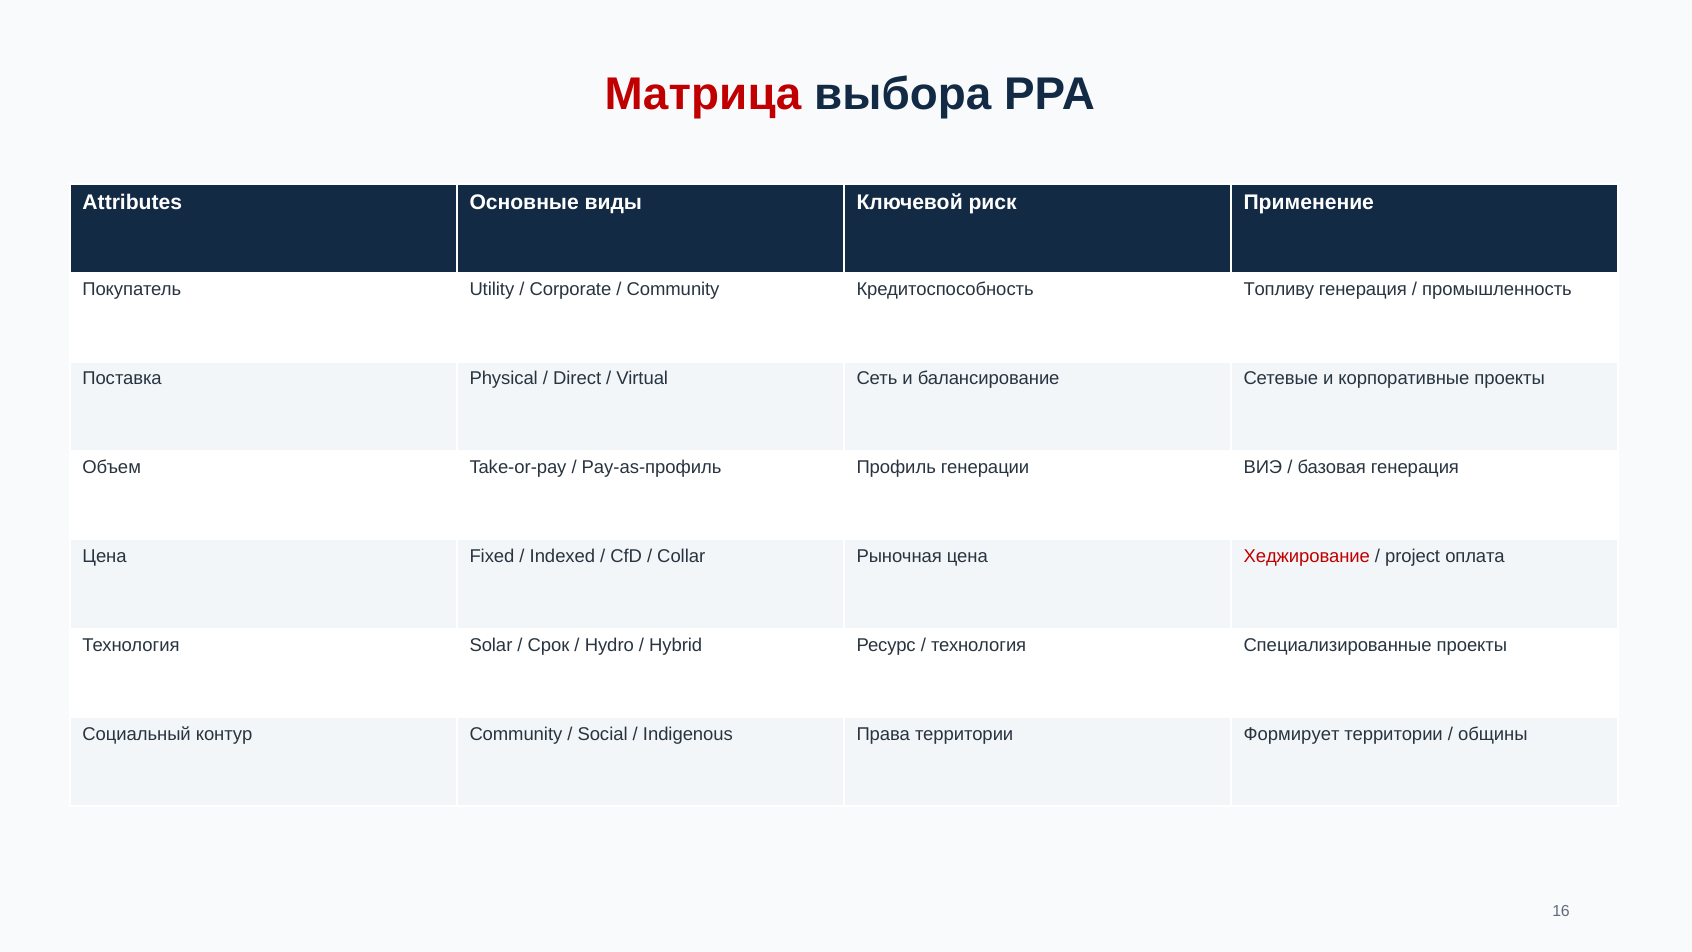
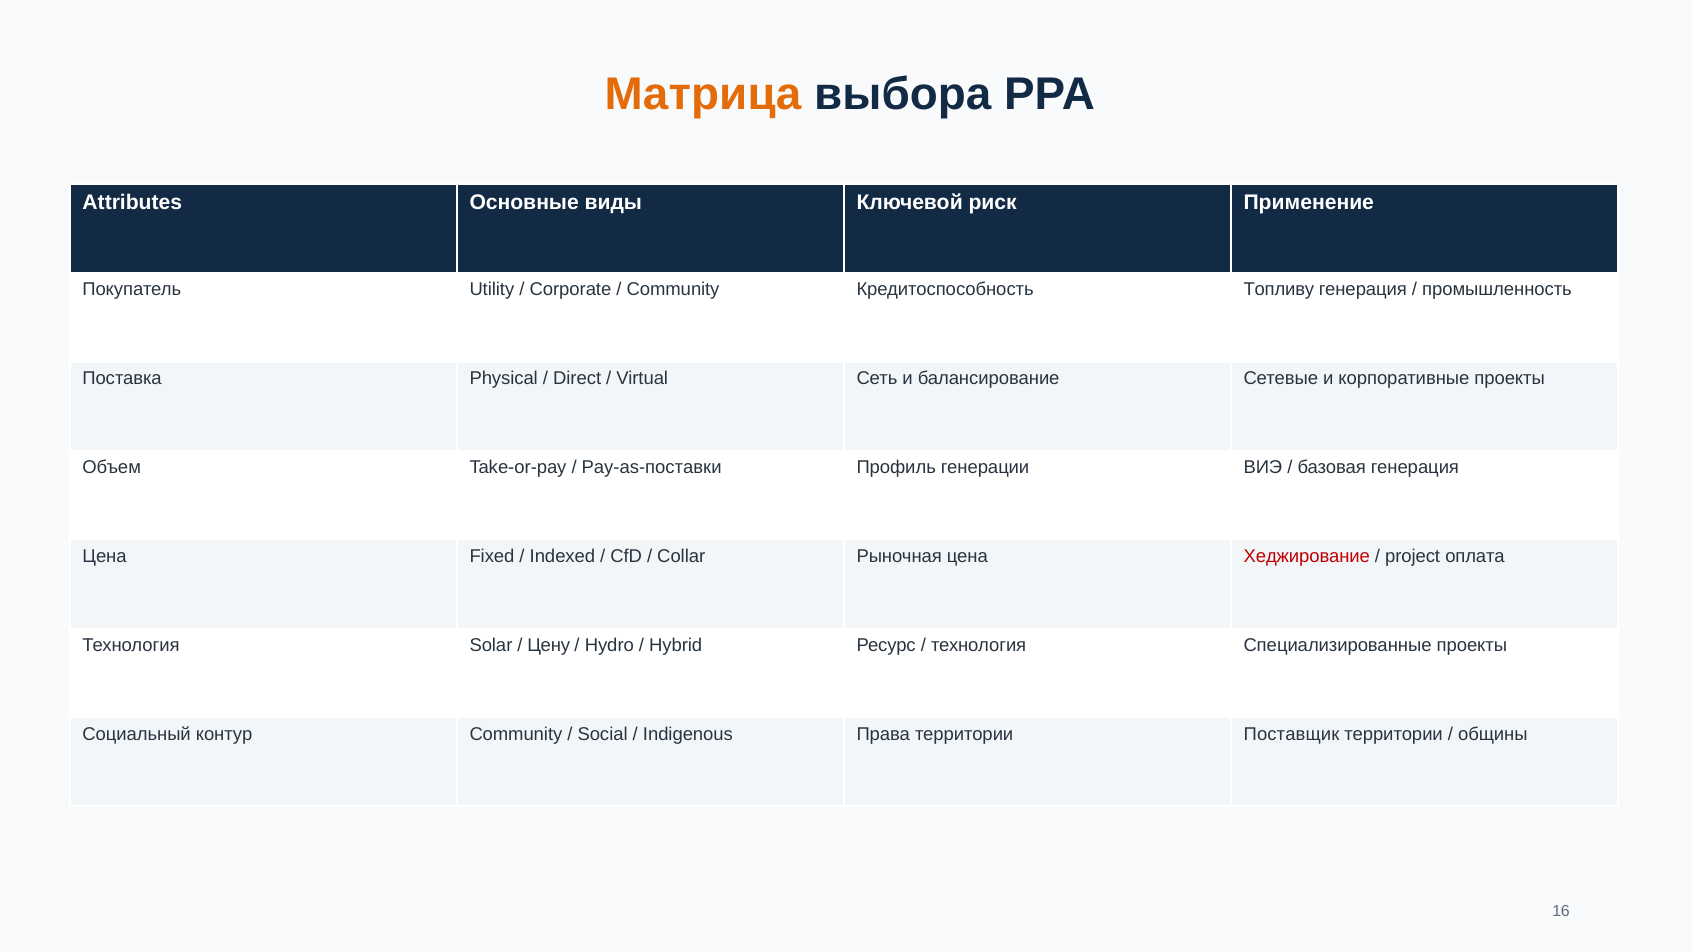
Матрица colour: red -> orange (703, 94)
Pay-as-профиль: Pay-as-профиль -> Pay-as-поставки (652, 467)
Срок: Срок -> Цену (549, 645)
Формирует: Формирует -> Поставщик (1292, 734)
